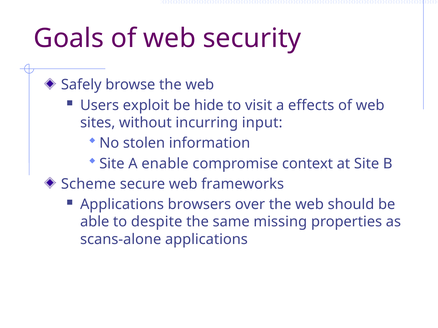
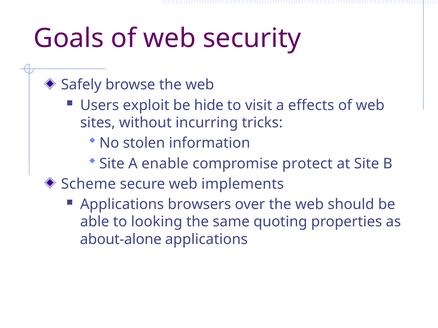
input: input -> tricks (262, 123)
context: context -> protect (307, 164)
frameworks: frameworks -> implements (243, 184)
despite: despite -> looking (157, 222)
missing: missing -> quoting (280, 222)
scans-alone: scans-alone -> about-alone (121, 240)
